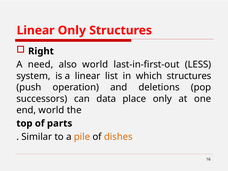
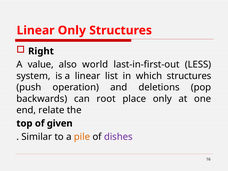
need: need -> value (41, 65)
successors: successors -> backwards (42, 99)
data: data -> root (106, 99)
end world: world -> relate (51, 110)
parts: parts -> given (60, 123)
dishes colour: orange -> purple (118, 137)
